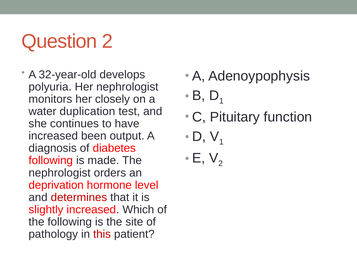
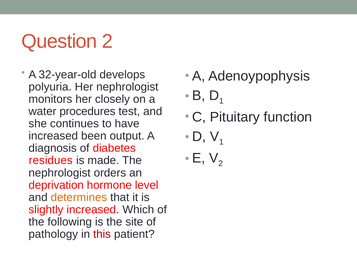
duplication: duplication -> procedures (88, 112)
following: following -> residues (51, 161)
determines colour: red -> orange (79, 198)
